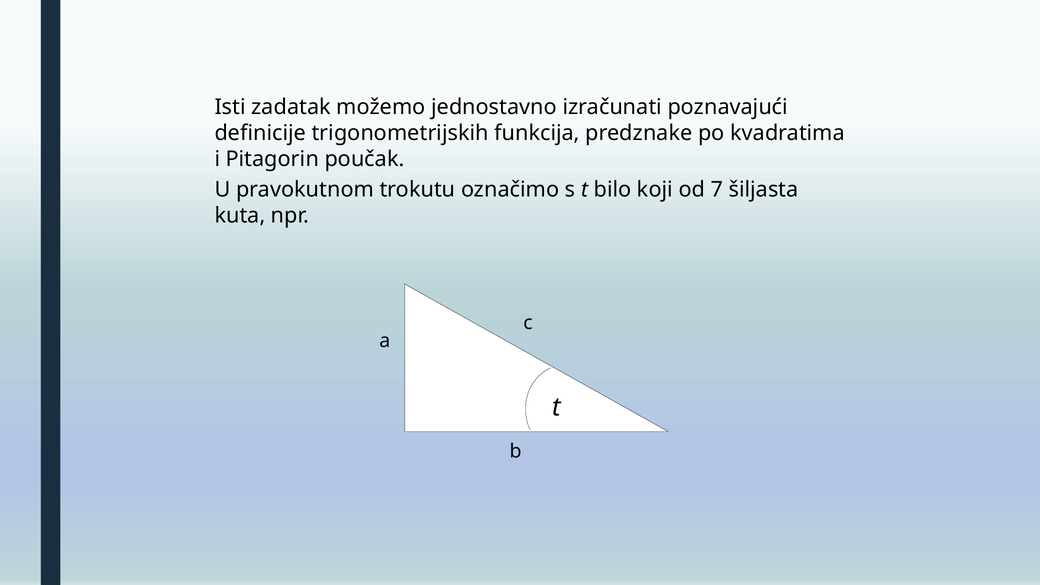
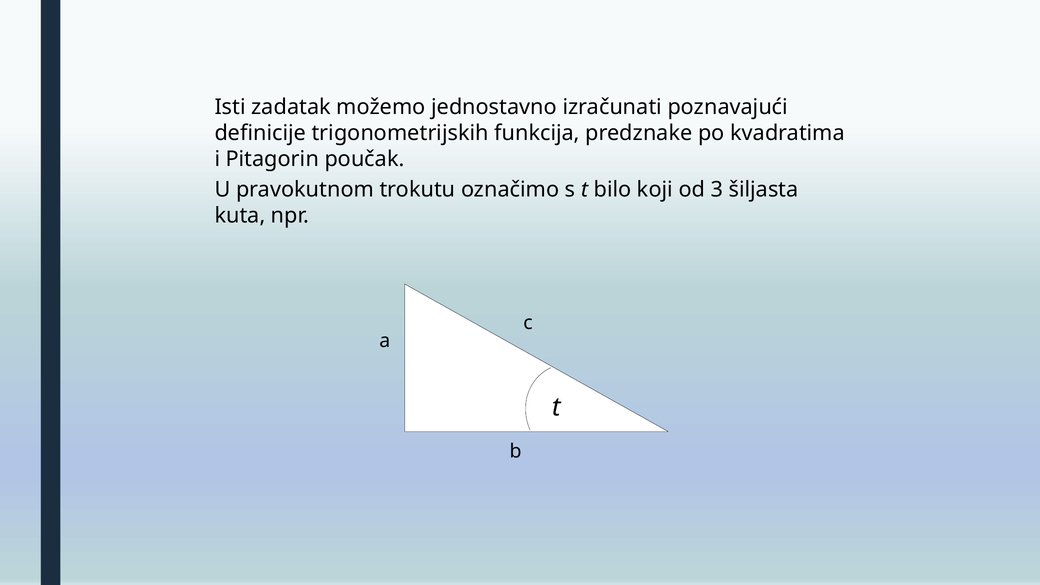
7: 7 -> 3 (717, 190)
